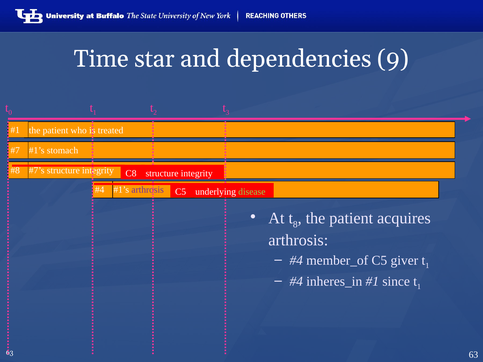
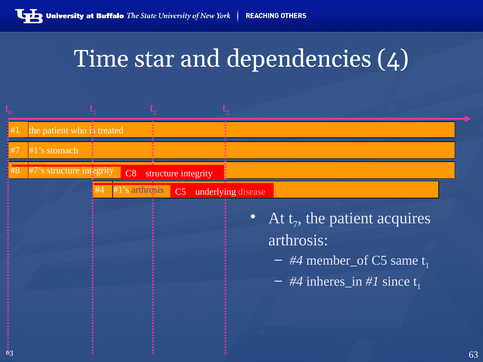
9: 9 -> 4 (393, 59)
disease colour: light green -> pink (252, 192)
8: 8 -> 7 (295, 225)
giver: giver -> same (404, 261)
